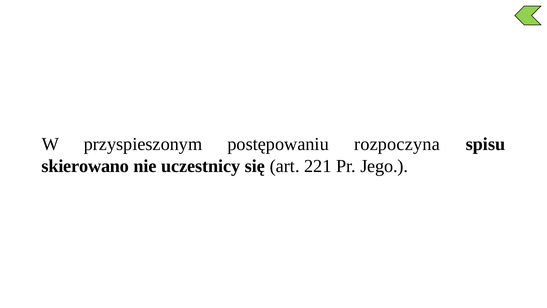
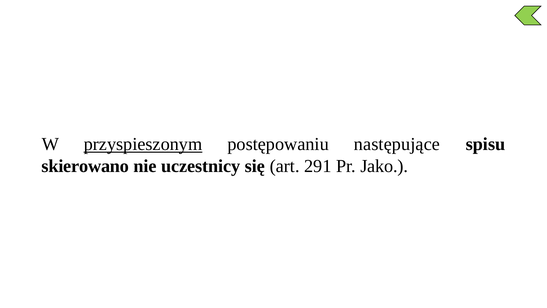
przyspieszonym underline: none -> present (143, 144)
rozpoczyna: rozpoczyna -> następujące (397, 144)
221: 221 -> 291 (318, 166)
Jego: Jego -> Jako (384, 166)
